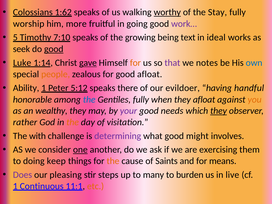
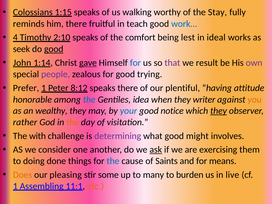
1:62: 1:62 -> 1:15 (63, 12)
worthy underline: present -> none (167, 12)
worship: worship -> reminds (29, 24)
him more: more -> there (76, 24)
going: going -> teach (137, 24)
work… colour: purple -> blue (184, 24)
5: 5 -> 4 (15, 37)
7:10: 7:10 -> 2:10 (62, 37)
growing: growing -> comfort (140, 37)
text: text -> lest (188, 37)
Luke: Luke -> John (22, 63)
for colour: orange -> blue (135, 63)
notes: notes -> result (207, 63)
own colour: blue -> purple (254, 63)
people colour: orange -> purple (56, 74)
good afloat: afloat -> trying (150, 74)
Ability: Ability -> Prefer (26, 88)
5:12: 5:12 -> 8:12 (79, 88)
evildoer: evildoer -> plentiful (183, 88)
handful: handful -> attitude (249, 88)
Gentiles fully: fully -> idea (141, 100)
they afloat: afloat -> writer (204, 100)
your colour: purple -> blue (129, 111)
needs: needs -> notice (172, 111)
one underline: present -> none (80, 150)
ask underline: none -> present (156, 150)
keep: keep -> done (56, 161)
the colour: orange -> blue (113, 161)
Does colour: purple -> orange (23, 175)
steps: steps -> some (108, 175)
Continuous: Continuous -> Assembling (42, 186)
